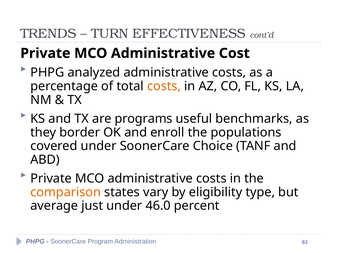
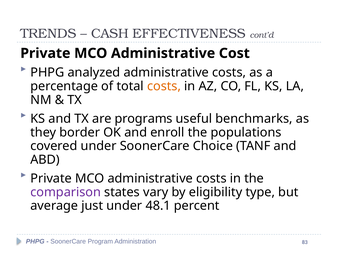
TURN: TURN -> CASH (110, 34)
comparison colour: orange -> purple (66, 192)
46.0: 46.0 -> 48.1 (158, 206)
